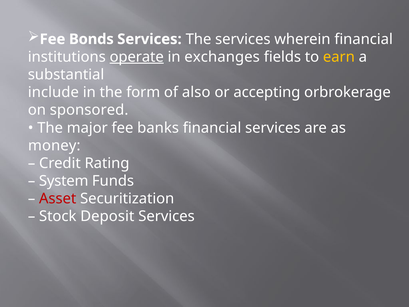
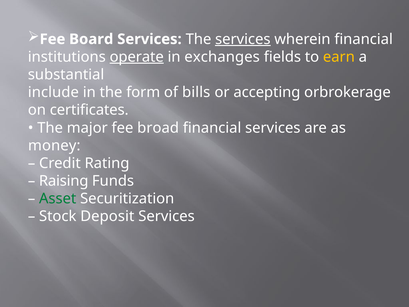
Bonds: Bonds -> Board (91, 39)
services underline: none -> present (243, 39)
also: also -> bills (196, 92)
sponsored: sponsored -> certificates (89, 110)
banks: banks -> broad (158, 128)
System: System -> Raising (64, 181)
Asset colour: red -> green (58, 199)
